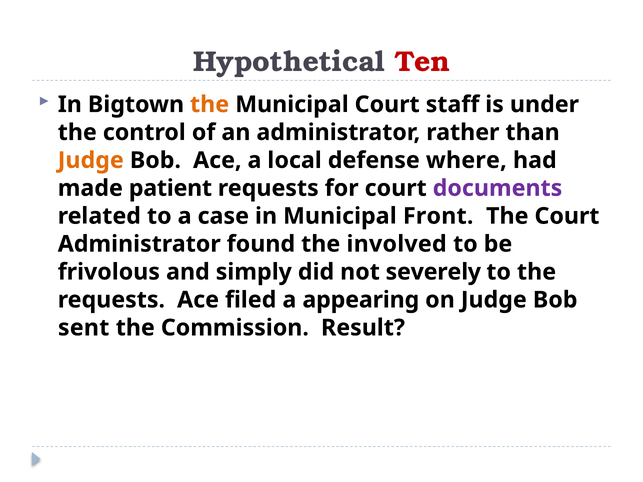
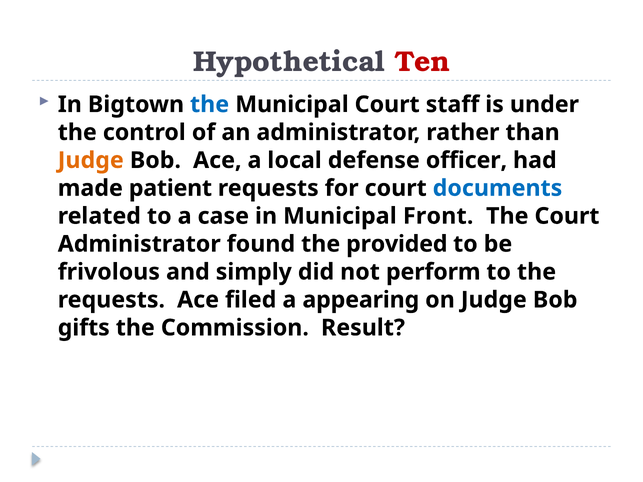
the colour: orange -> blue (210, 105)
where: where -> officer (466, 160)
documents colour: purple -> blue (498, 188)
involved: involved -> provided (397, 244)
severely: severely -> perform (433, 272)
sent: sent -> gifts (84, 328)
